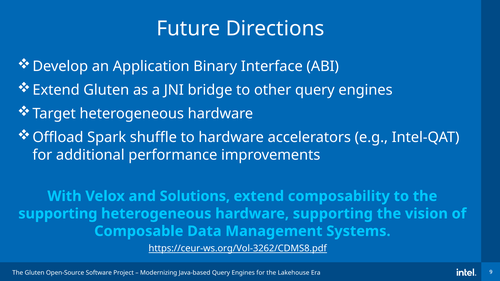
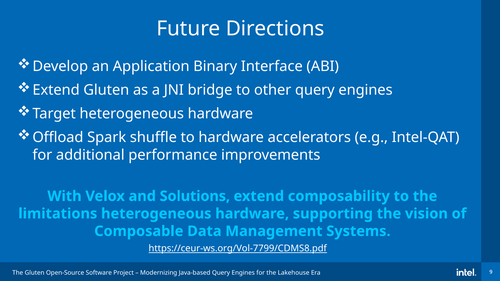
supporting: supporting -> limitations (58, 214)
https://ceur-ws.org/Vol-3262/CDMS8.pdf: https://ceur-ws.org/Vol-3262/CDMS8.pdf -> https://ceur-ws.org/Vol-7799/CDMS8.pdf (238, 249)
